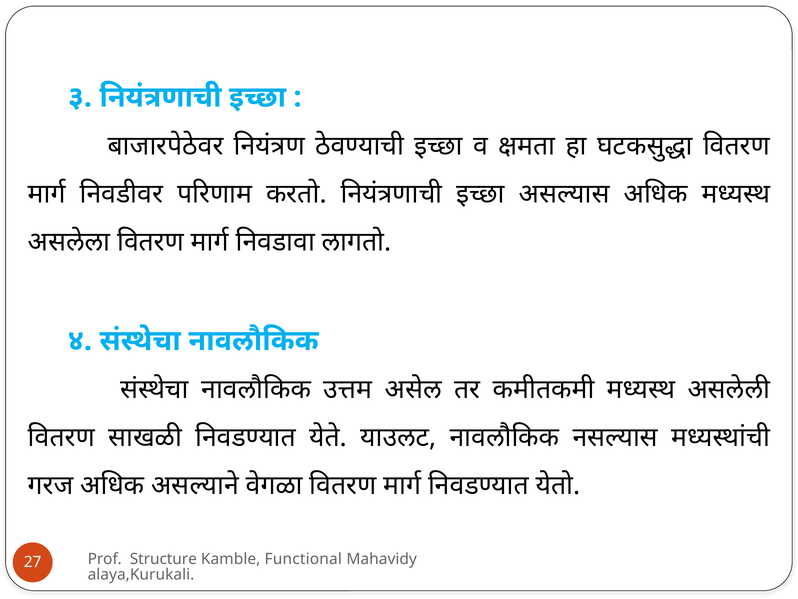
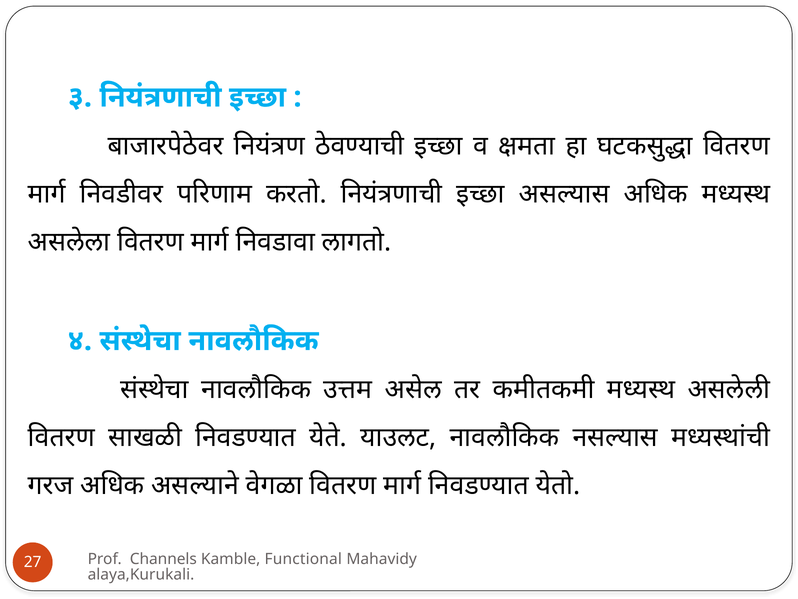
Structure: Structure -> Channels (163, 558)
